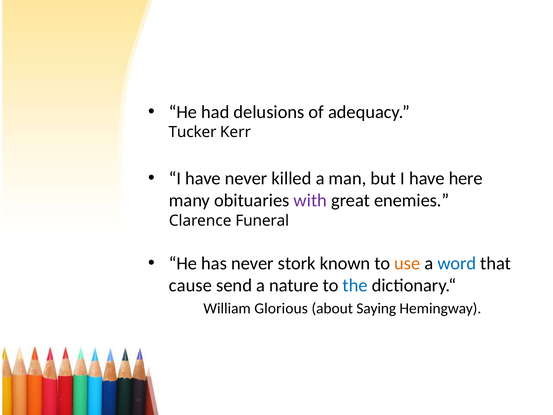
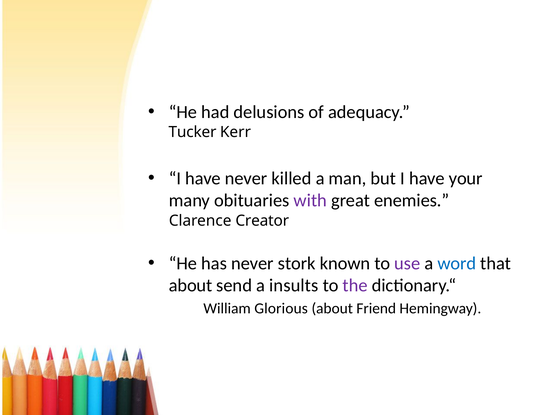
here: here -> your (466, 178)
Funeral: Funeral -> Creator (262, 220)
use colour: orange -> purple (407, 263)
cause: cause -> about (191, 285)
nature: nature -> insults (294, 285)
the colour: blue -> purple (355, 285)
Saying: Saying -> Friend (376, 308)
